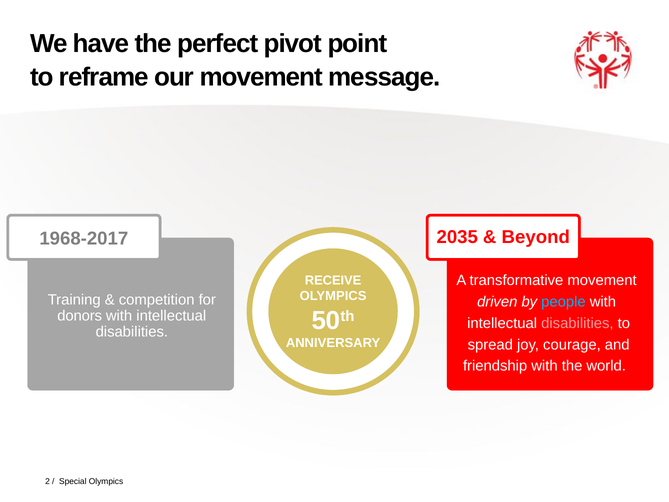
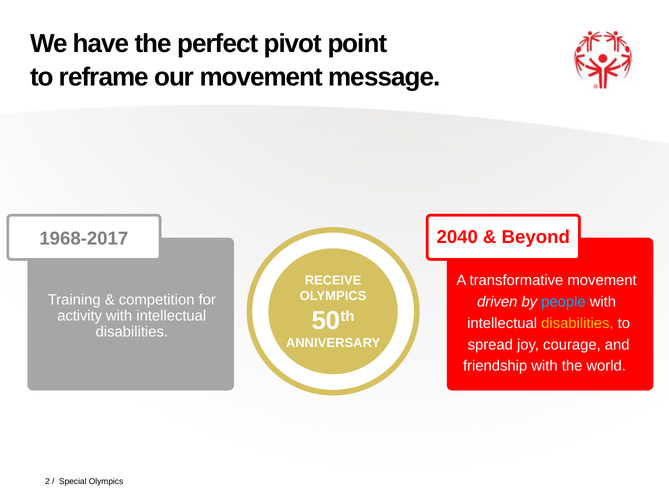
2035: 2035 -> 2040 (457, 237)
donors: donors -> activity (80, 316)
disabilities colour: pink -> yellow (577, 323)
